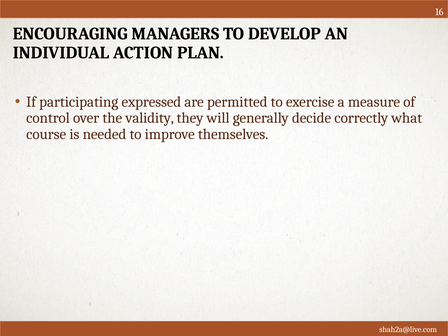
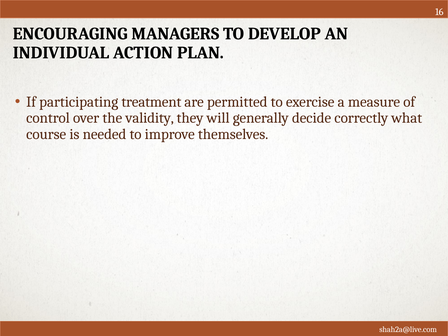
expressed: expressed -> treatment (151, 102)
